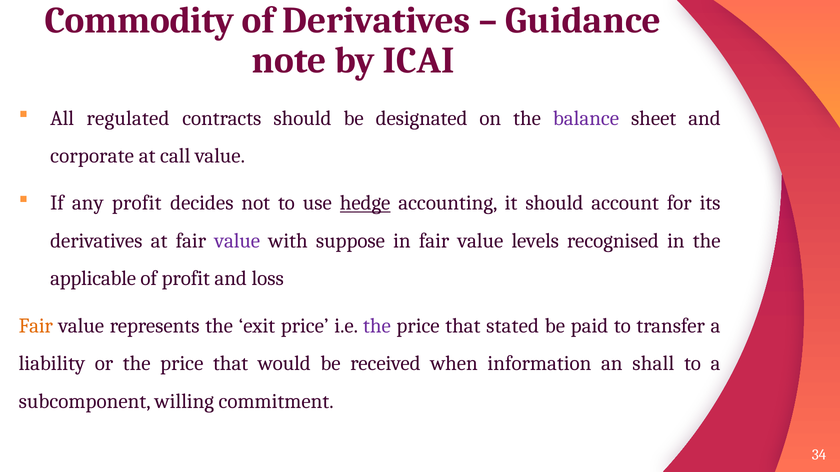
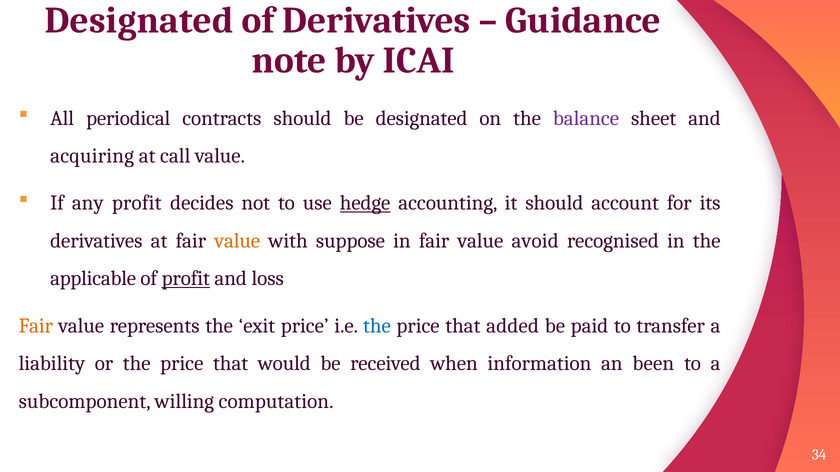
Commodity: Commodity -> Designated (139, 20)
regulated: regulated -> periodical (128, 118)
corporate: corporate -> acquiring (92, 156)
value colour: purple -> orange (237, 241)
levels: levels -> avoid (535, 241)
profit underline: none -> present (186, 279)
the colour: purple -> blue (377, 326)
stated: stated -> added (513, 326)
shall: shall -> been (653, 364)
commitment: commitment -> computation (276, 402)
